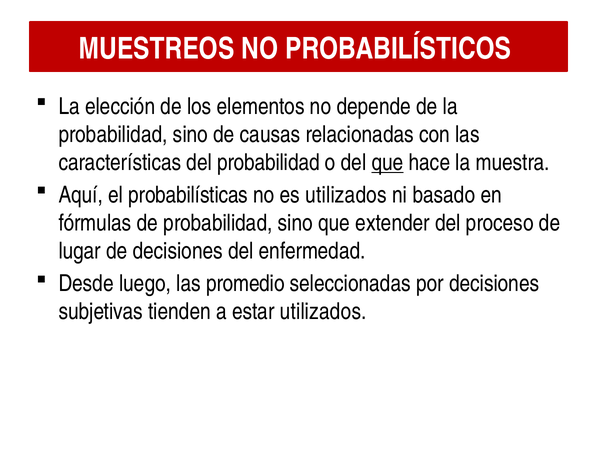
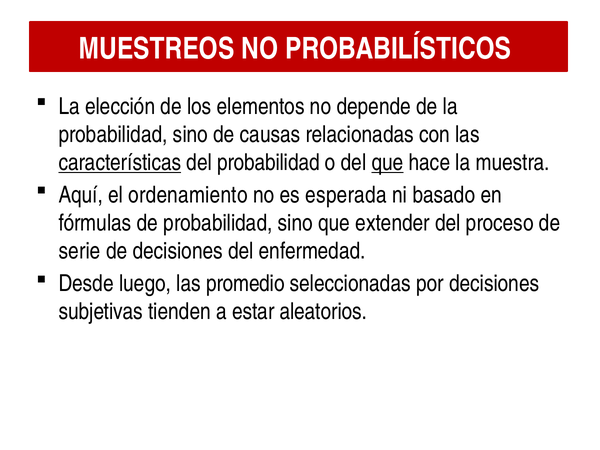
características underline: none -> present (120, 162)
probabilísticas: probabilísticas -> ordenamiento (188, 195)
es utilizados: utilizados -> esperada (346, 195)
lugar: lugar -> serie (80, 251)
estar utilizados: utilizados -> aleatorios (323, 312)
